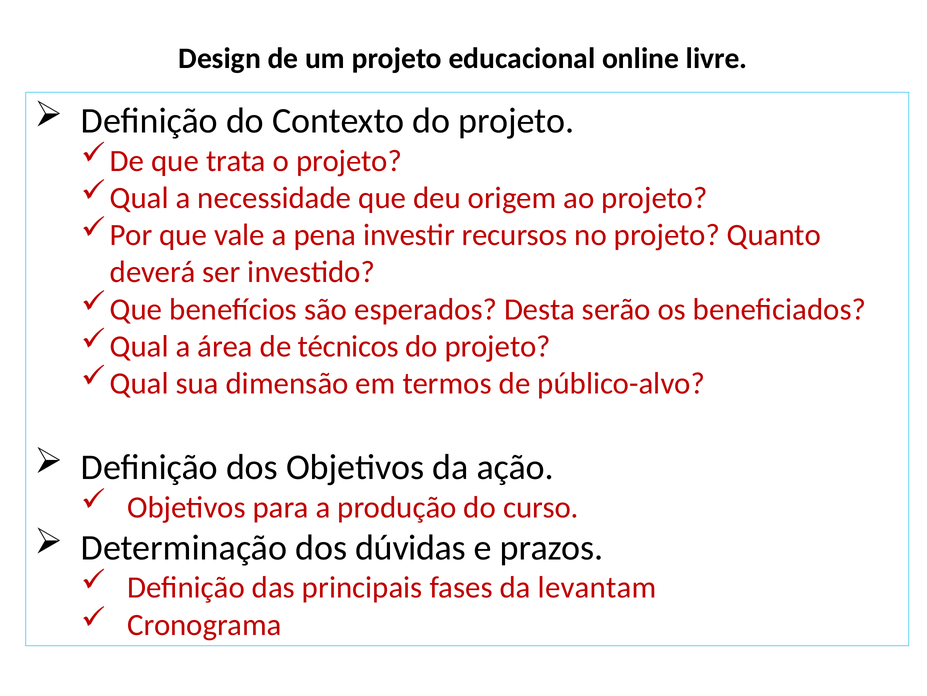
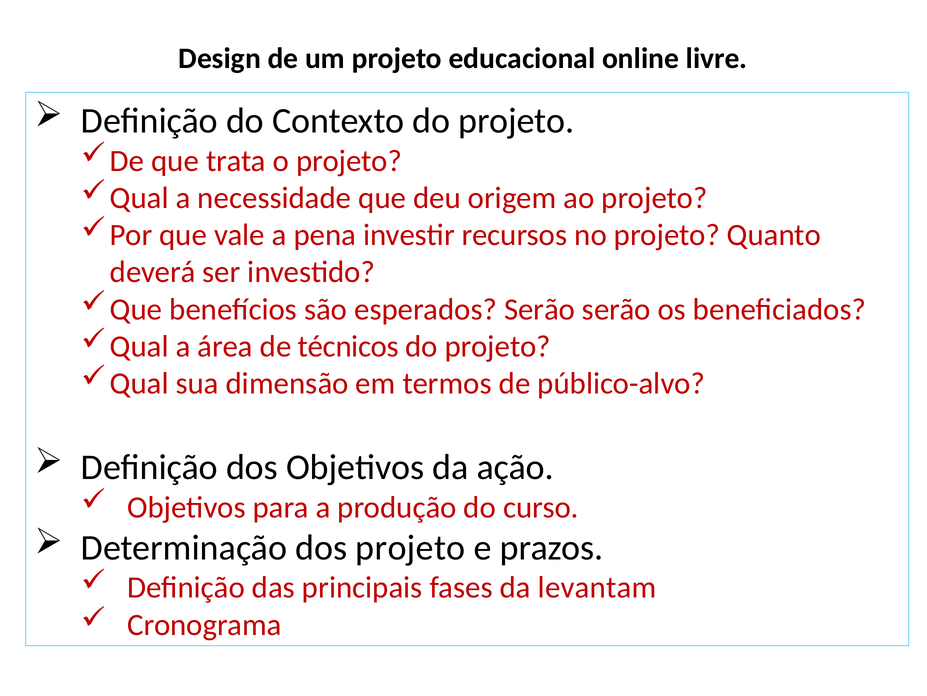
esperados Desta: Desta -> Serão (540, 309)
dos dúvidas: dúvidas -> projeto (410, 547)
